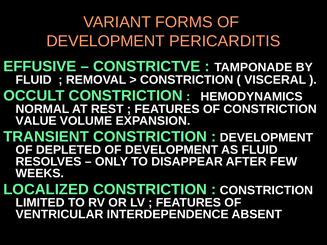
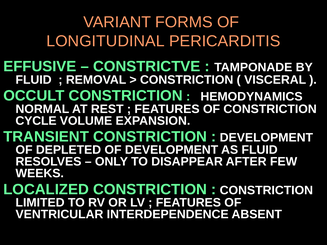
DEVELOPMENT: DEVELOPMENT -> LONGITUDINAL (105, 41)
VALUE: VALUE -> CYCLE (36, 121)
